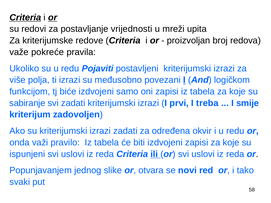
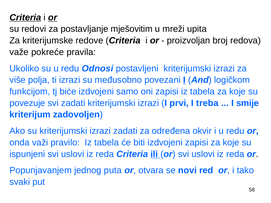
vrijednosti: vrijednosti -> mješovitim (132, 29)
Pojaviti: Pojaviti -> Odnosi (98, 69)
sabiranje: sabiranje -> povezuje (27, 103)
slike: slike -> puta (113, 171)
